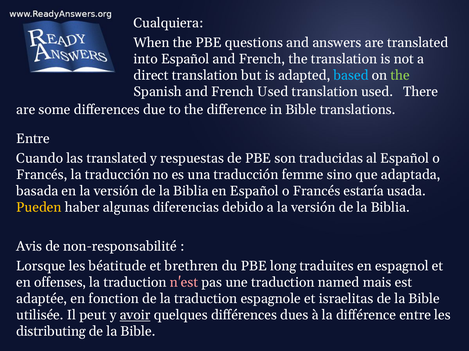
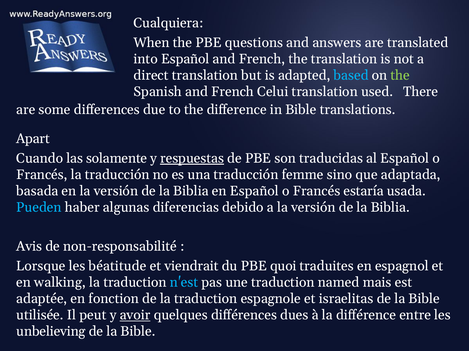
French Used: Used -> Celui (273, 92)
Entre: Entre -> Apart (33, 139)
las translated: translated -> solamente (117, 159)
respuestas underline: none -> present (192, 159)
Pueden colour: yellow -> light blue (39, 208)
brethren: brethren -> viendrait (192, 266)
long: long -> quoi (283, 266)
offenses: offenses -> walking (60, 283)
n'est colour: pink -> light blue (184, 283)
distributing: distributing -> unbelieving (51, 332)
